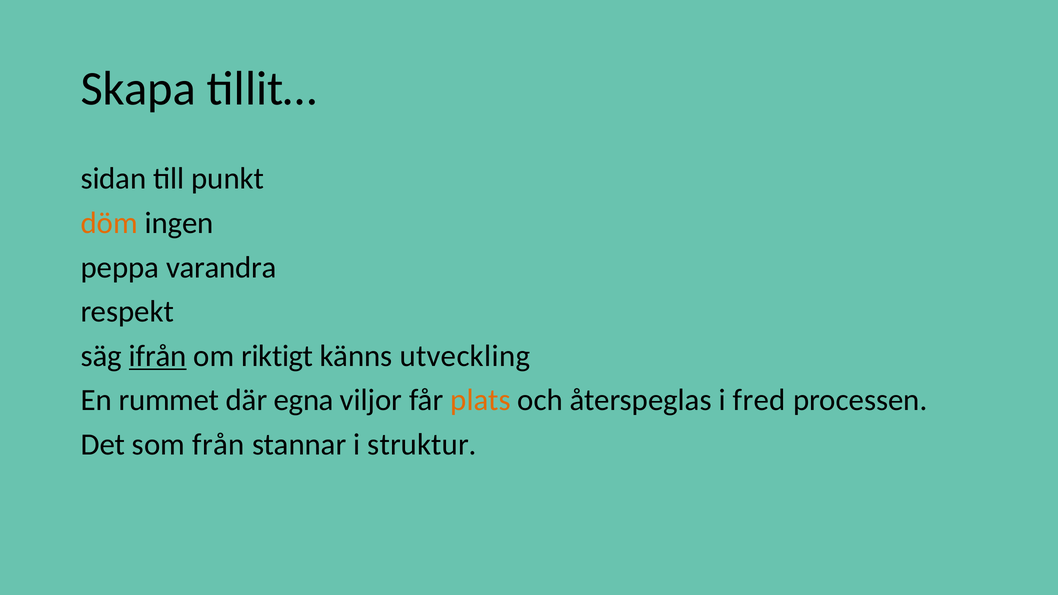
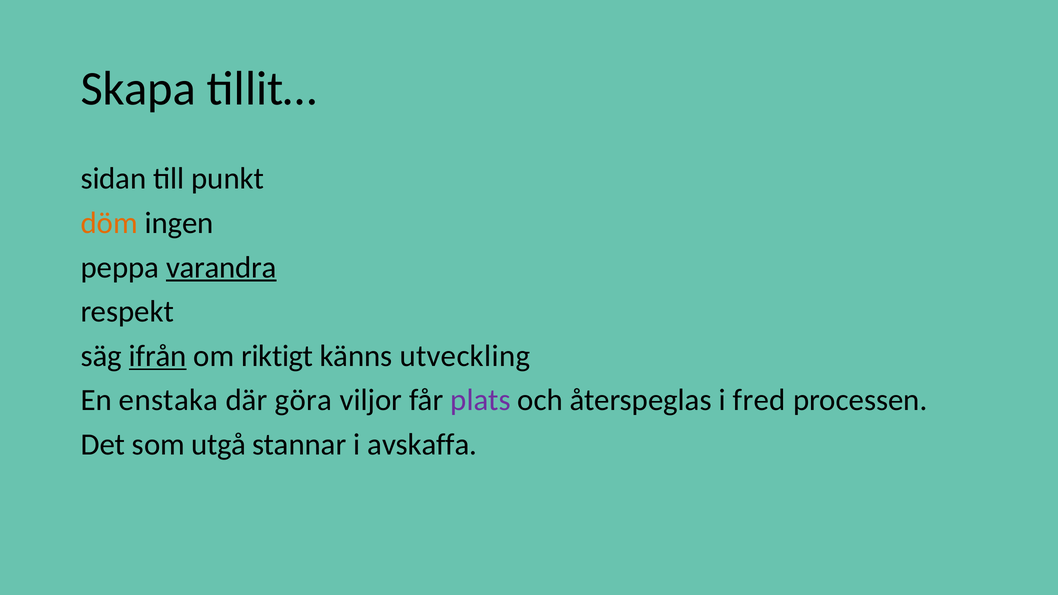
varandra underline: none -> present (221, 267)
rummet: rummet -> enstaka (169, 400)
egna: egna -> göra (303, 400)
plats colour: orange -> purple (480, 400)
från: från -> utgå (219, 445)
struktur: struktur -> avskaffa (422, 445)
